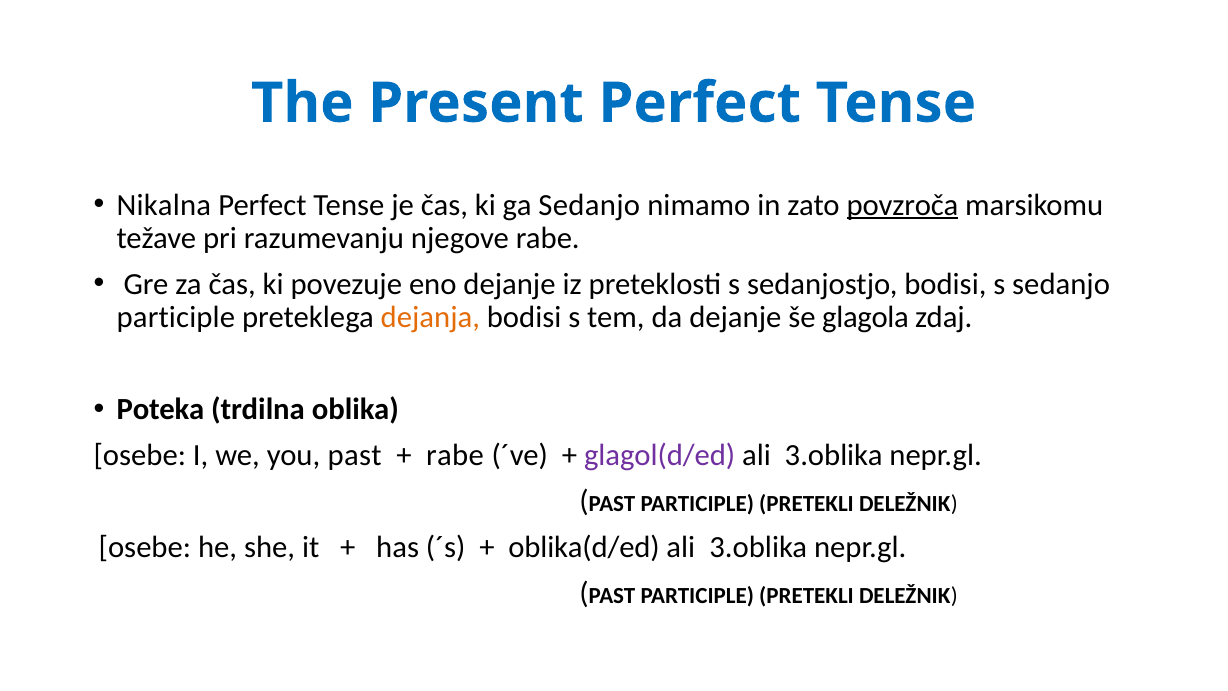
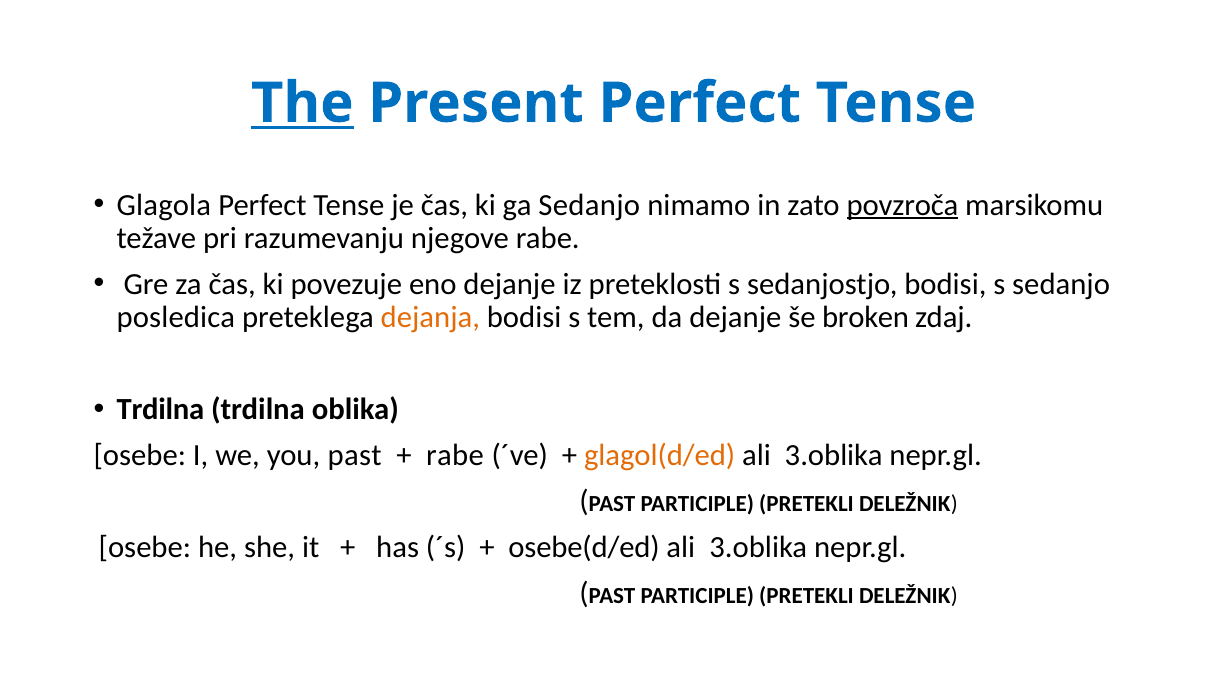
The underline: none -> present (302, 103)
Nikalna: Nikalna -> Glagola (164, 205)
participle: participle -> posledica (176, 317)
glagola: glagola -> broken (866, 317)
Poteka: Poteka -> Trdilna (160, 409)
glagol(d/ed colour: purple -> orange (660, 455)
oblika(d/ed: oblika(d/ed -> osebe(d/ed (584, 547)
